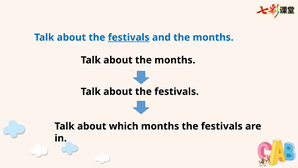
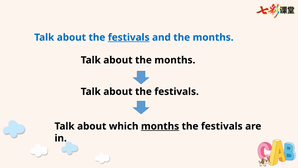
months underline: none -> present (160, 126)
